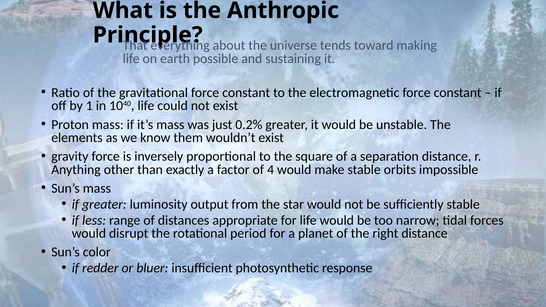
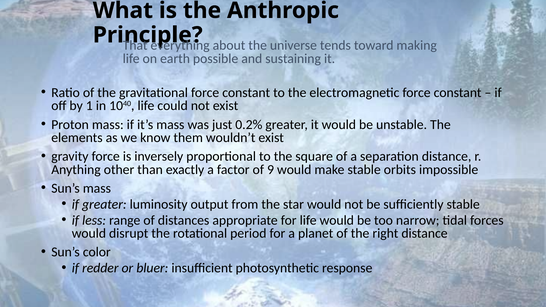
4: 4 -> 9 (271, 170)
